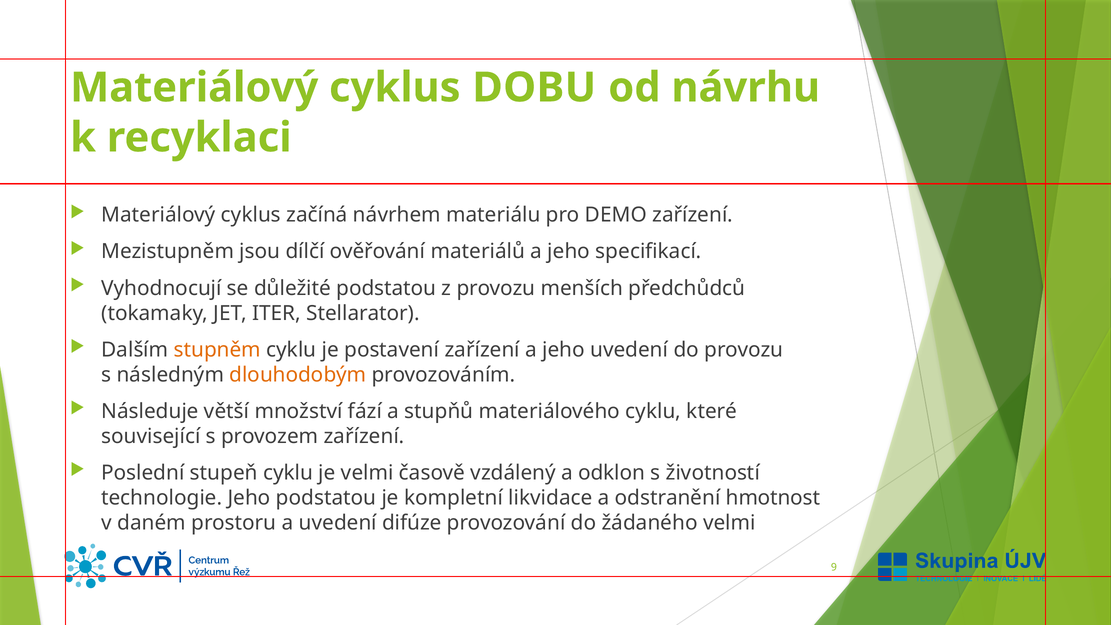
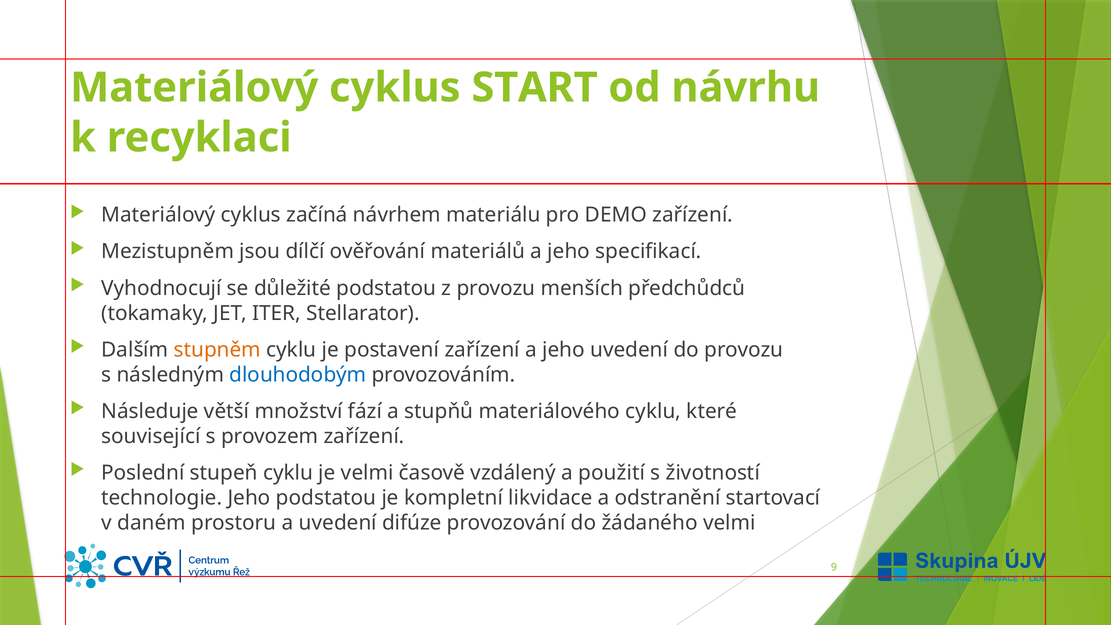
DOBU: DOBU -> START (535, 88)
dlouhodobým colour: orange -> blue (298, 375)
odklon: odklon -> použití (612, 473)
hmotnost: hmotnost -> startovací (773, 498)
